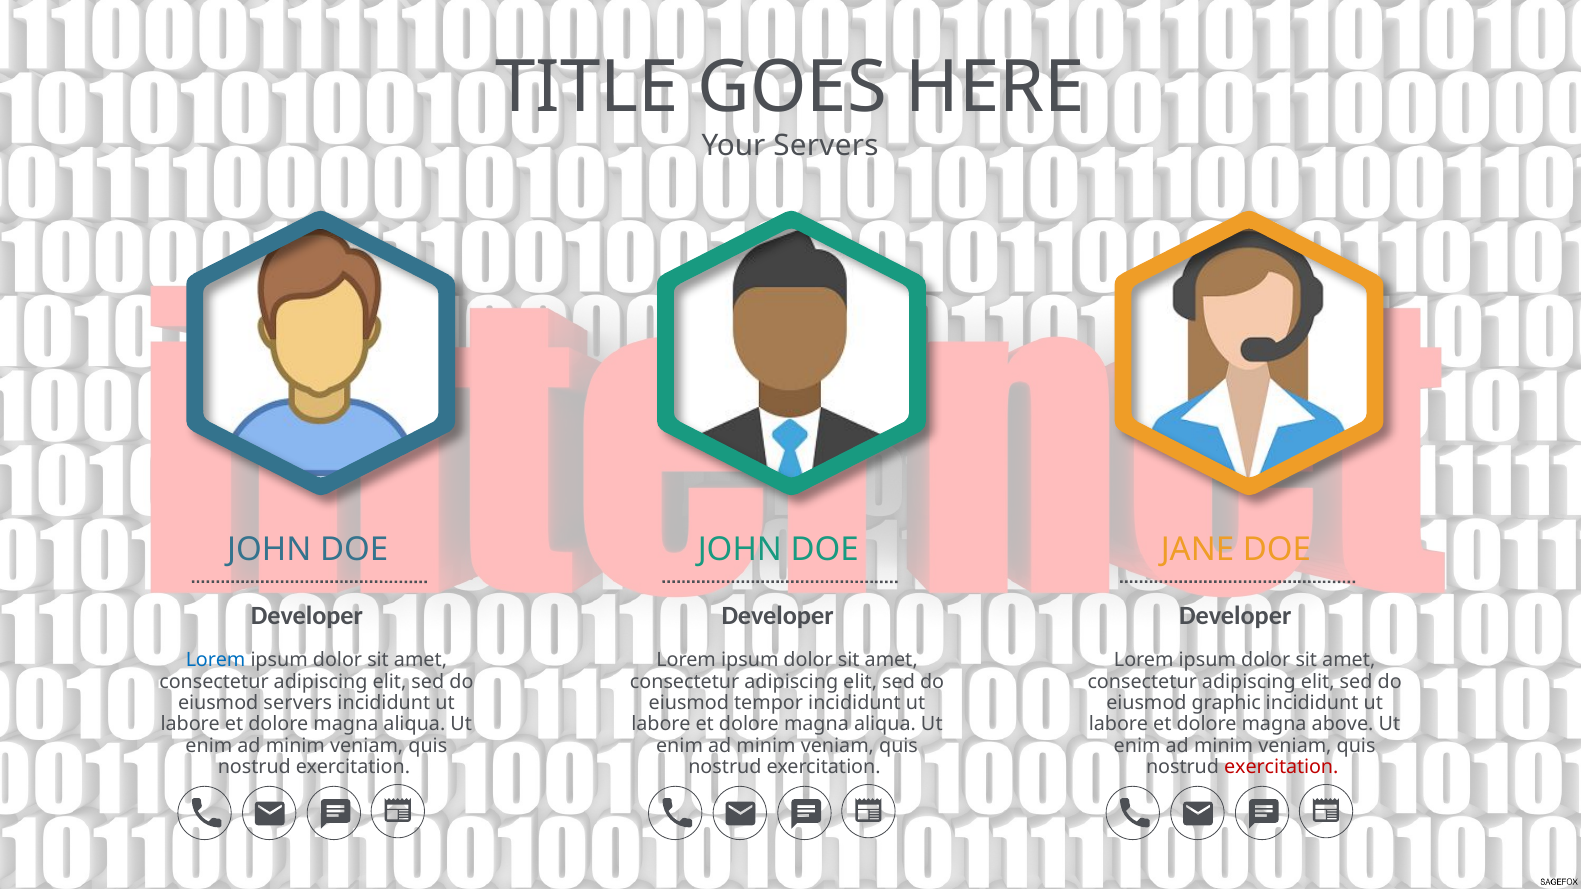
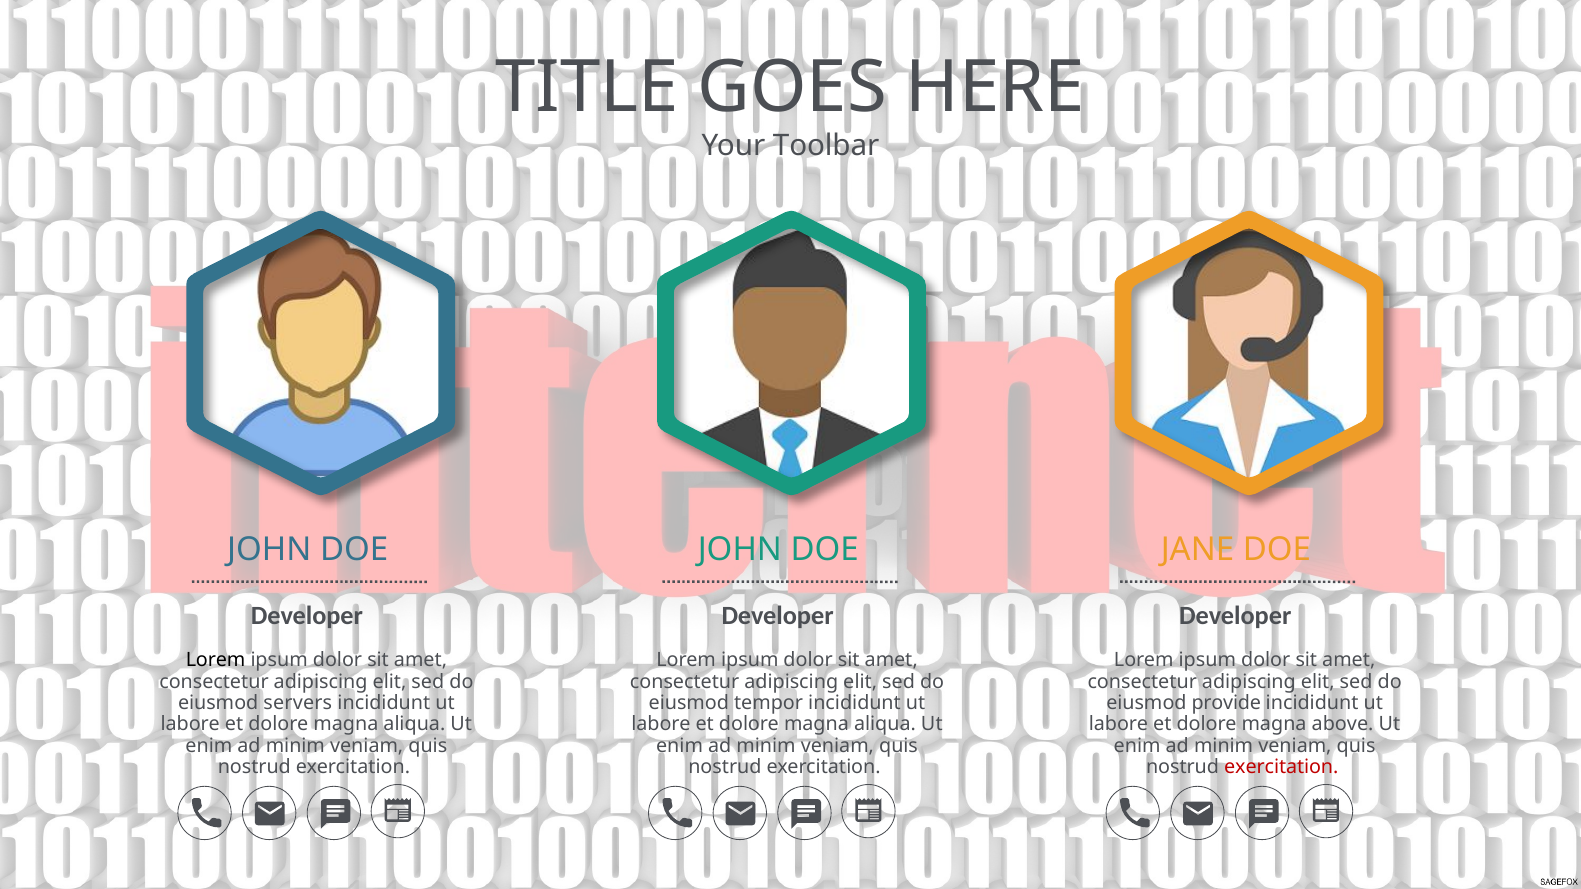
Your Servers: Servers -> Toolbar (826, 146)
Lorem colour: blue -> black (216, 661)
graphic: graphic -> provide (1226, 703)
